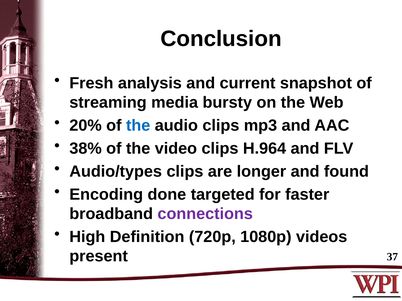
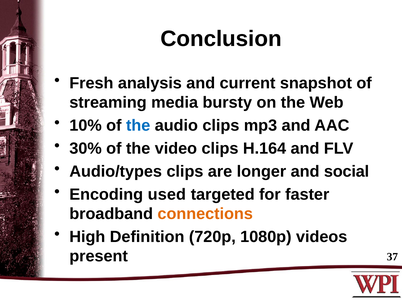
20%: 20% -> 10% (86, 126)
38%: 38% -> 30% (86, 149)
H.964: H.964 -> H.164 (265, 149)
found: found -> social (347, 172)
done: done -> used (167, 195)
connections colour: purple -> orange (205, 214)
